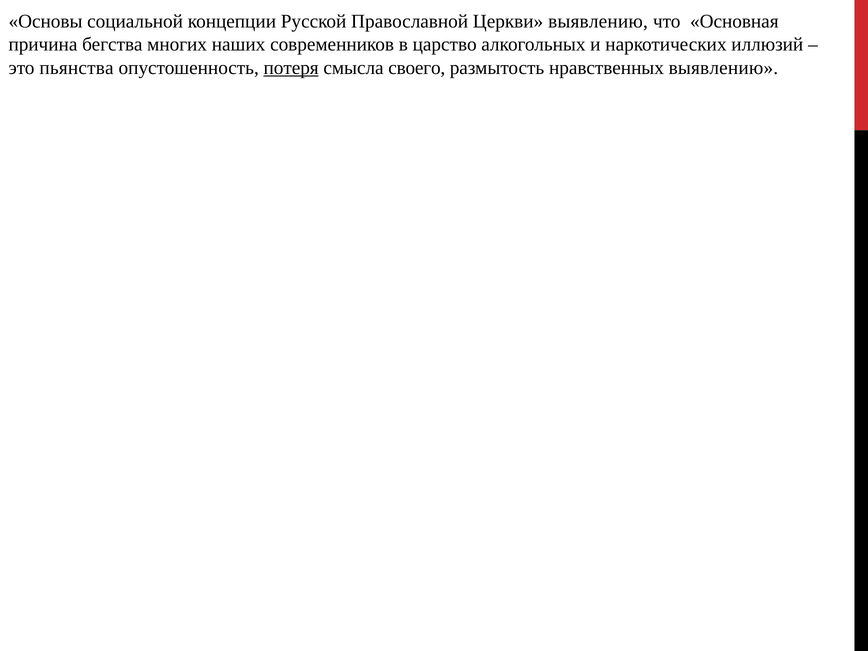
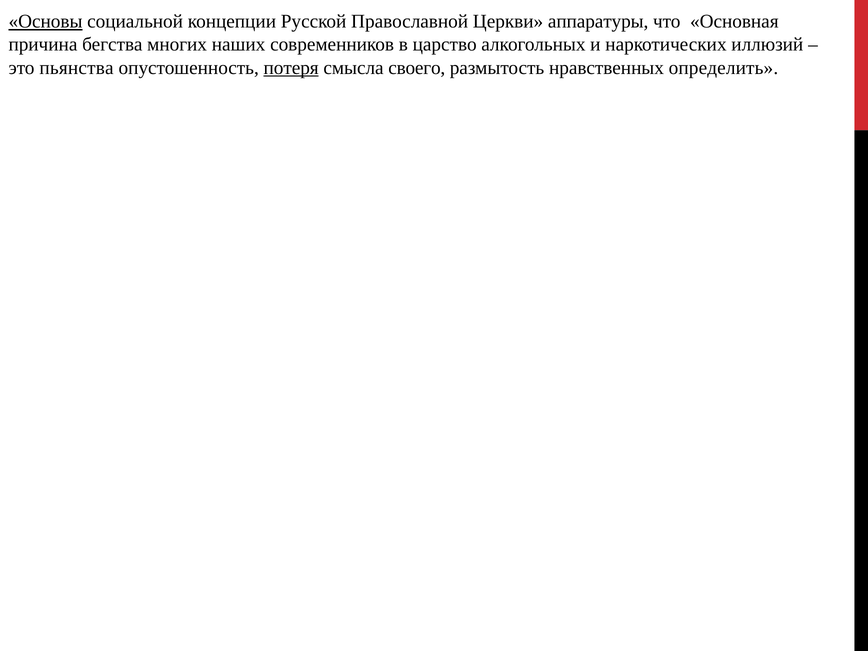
Основы underline: none -> present (45, 21)
Церкви выявлению: выявлению -> аппаратуры (598, 21)
нравственных выявлению: выявлению -> определить (723, 68)
